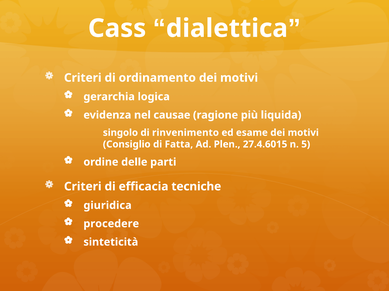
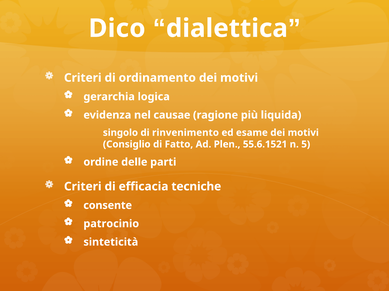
Cass: Cass -> Dico (117, 28)
Fatta: Fatta -> Fatto (179, 145)
27.4.6015: 27.4.6015 -> 55.6.1521 (265, 145)
giuridica: giuridica -> consente (108, 206)
procedere: procedere -> patrocinio (111, 224)
